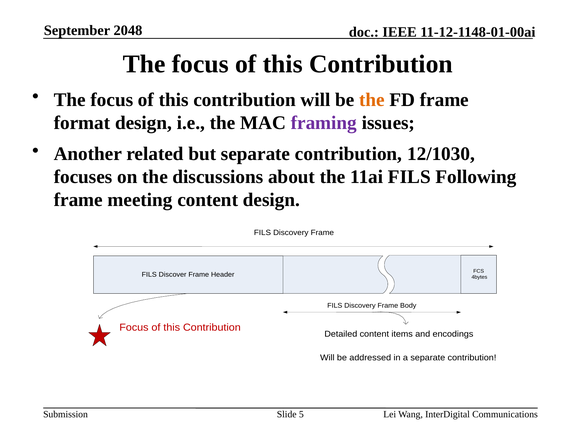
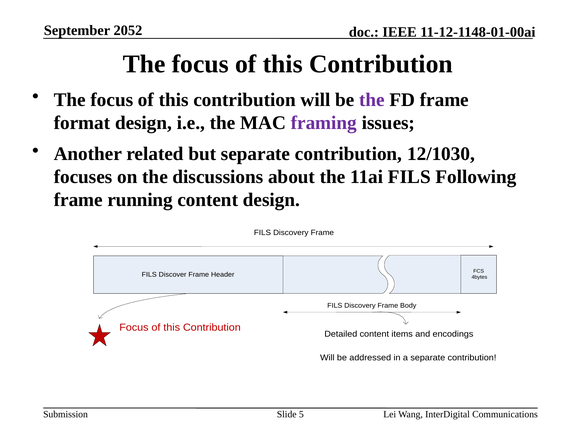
2048: 2048 -> 2052 (128, 31)
the colour: orange -> purple (372, 100)
meeting: meeting -> running (140, 200)
